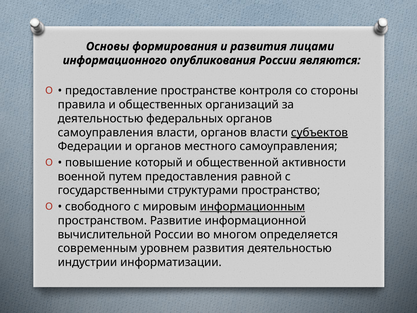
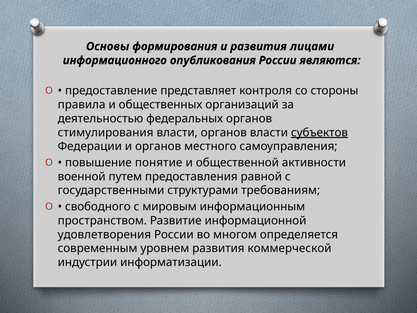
пространстве: пространстве -> представляет (198, 91)
самоуправления: самоуправления -> стимулирования (106, 132)
который: который -> понятие (159, 163)
пространство: пространство -> требованиям (281, 190)
информационным underline: present -> none (252, 207)
вычислительной: вычислительной -> удовлетворения (104, 234)
развития деятельностью: деятельностью -> коммерческой (290, 248)
